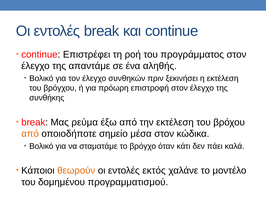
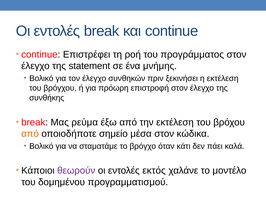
απαντάμε: απαντάμε -> statement (89, 66)
αληθής: αληθής -> μνήμης (160, 66)
θεωρούν colour: orange -> purple (76, 170)
